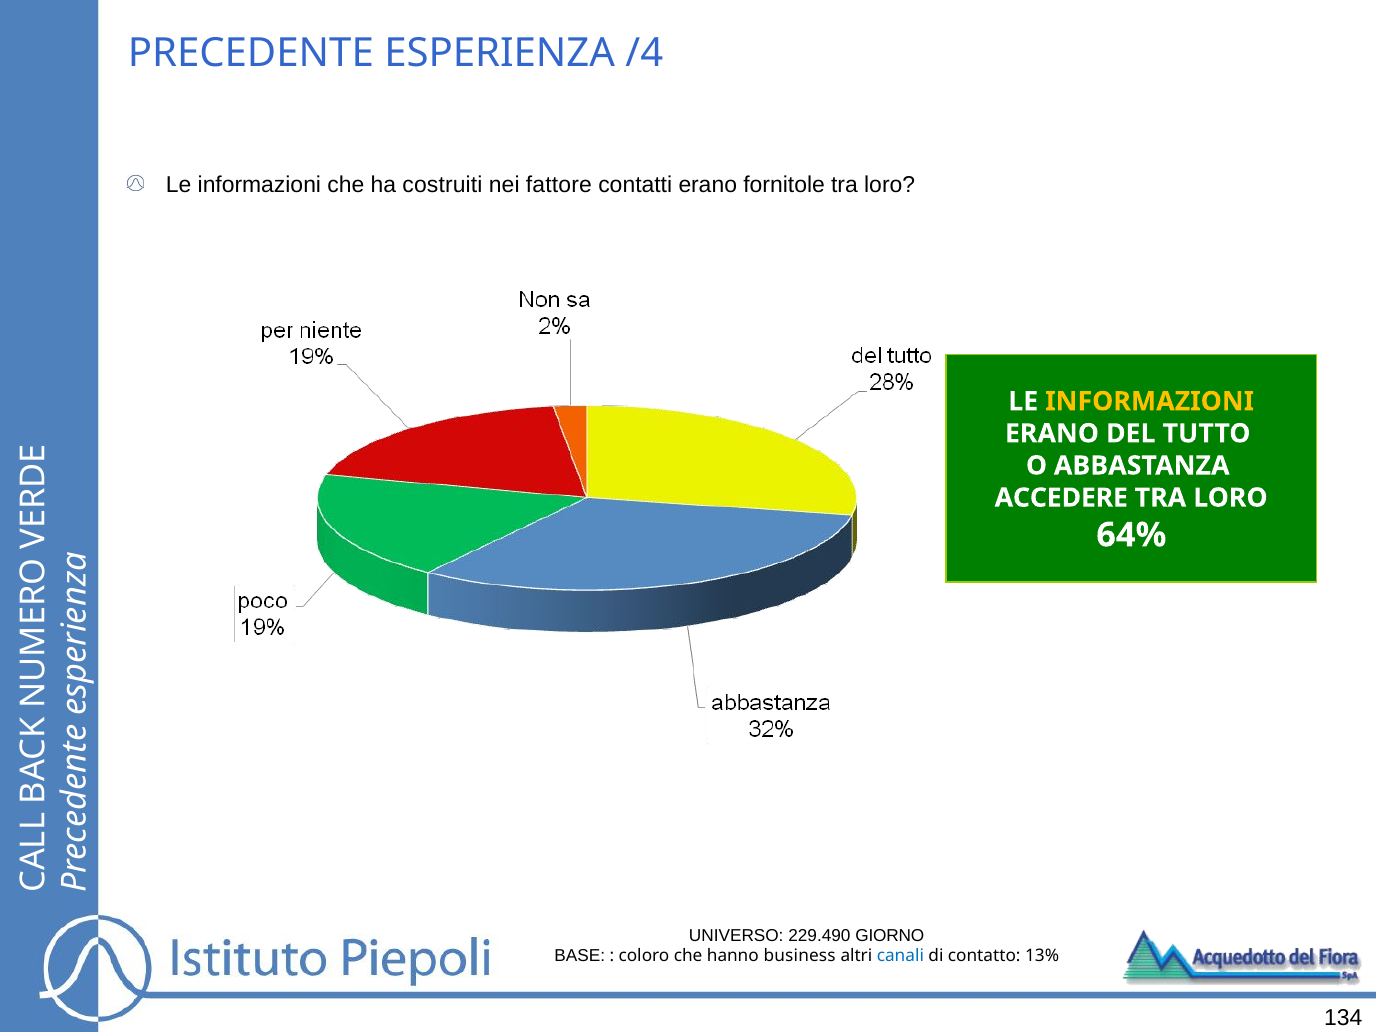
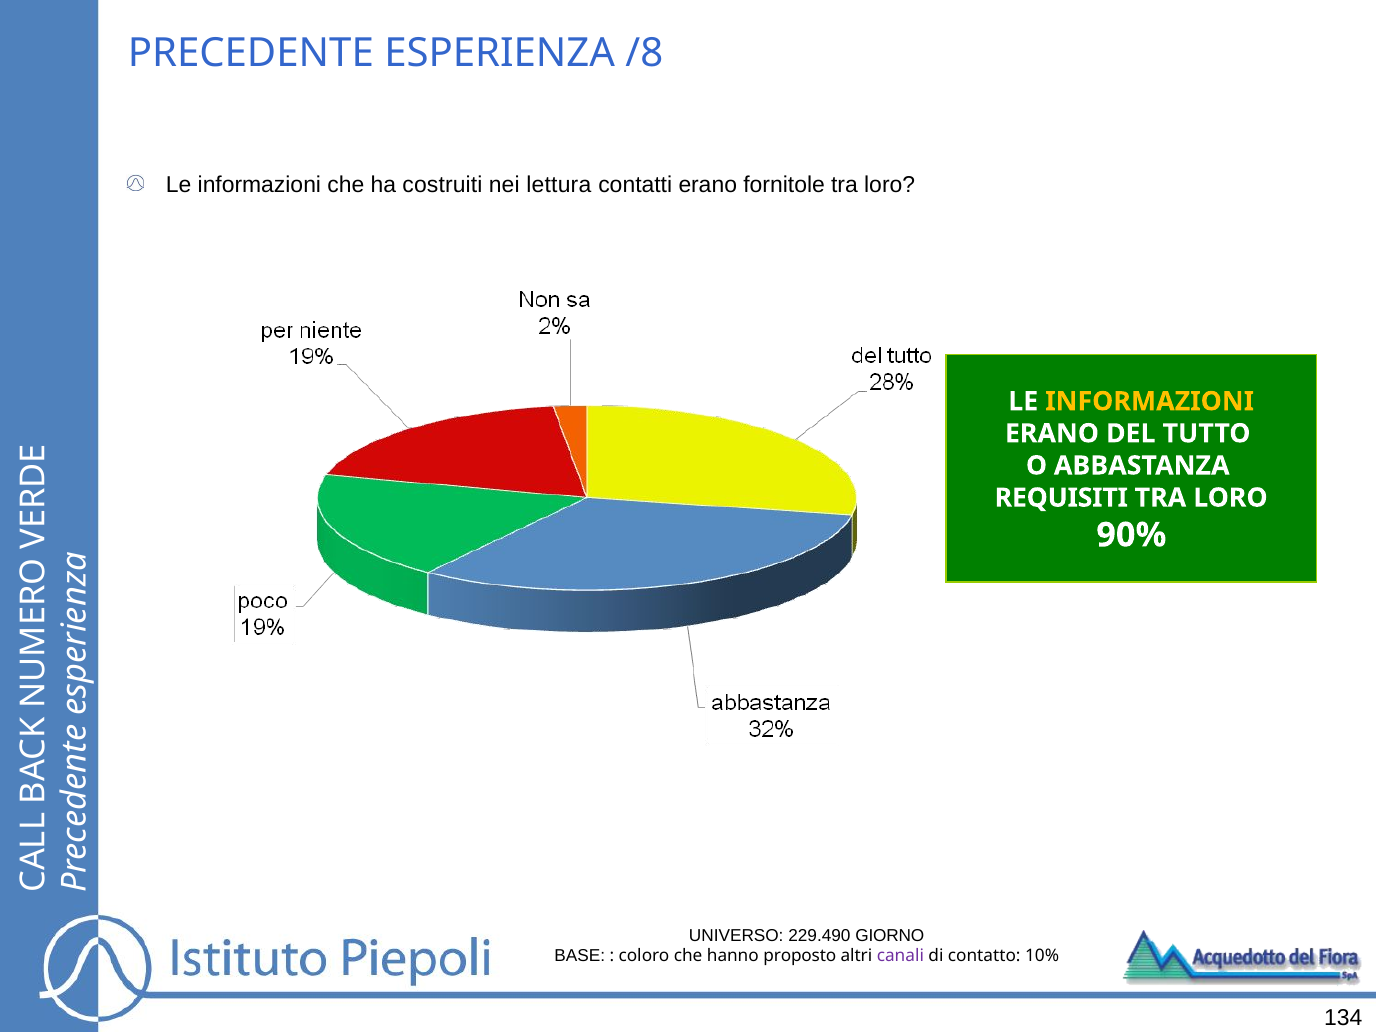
/4: /4 -> /8 (644, 53)
fattore: fattore -> lettura (559, 185)
ACCEDERE: ACCEDERE -> REQUISITI (1061, 498)
64%: 64% -> 90% (1131, 535)
business: business -> proposto (800, 956)
canali colour: blue -> purple (900, 956)
13%: 13% -> 10% (1042, 956)
